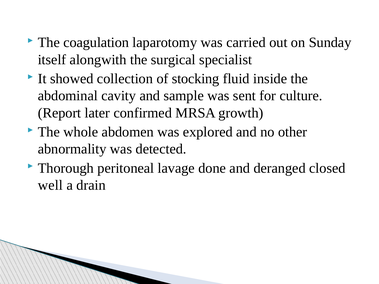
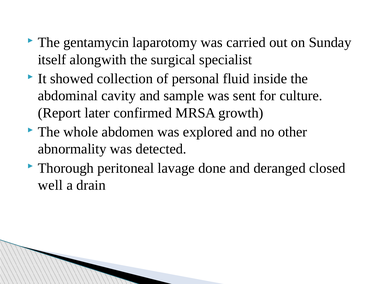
coagulation: coagulation -> gentamycin (96, 43)
stocking: stocking -> personal (196, 79)
